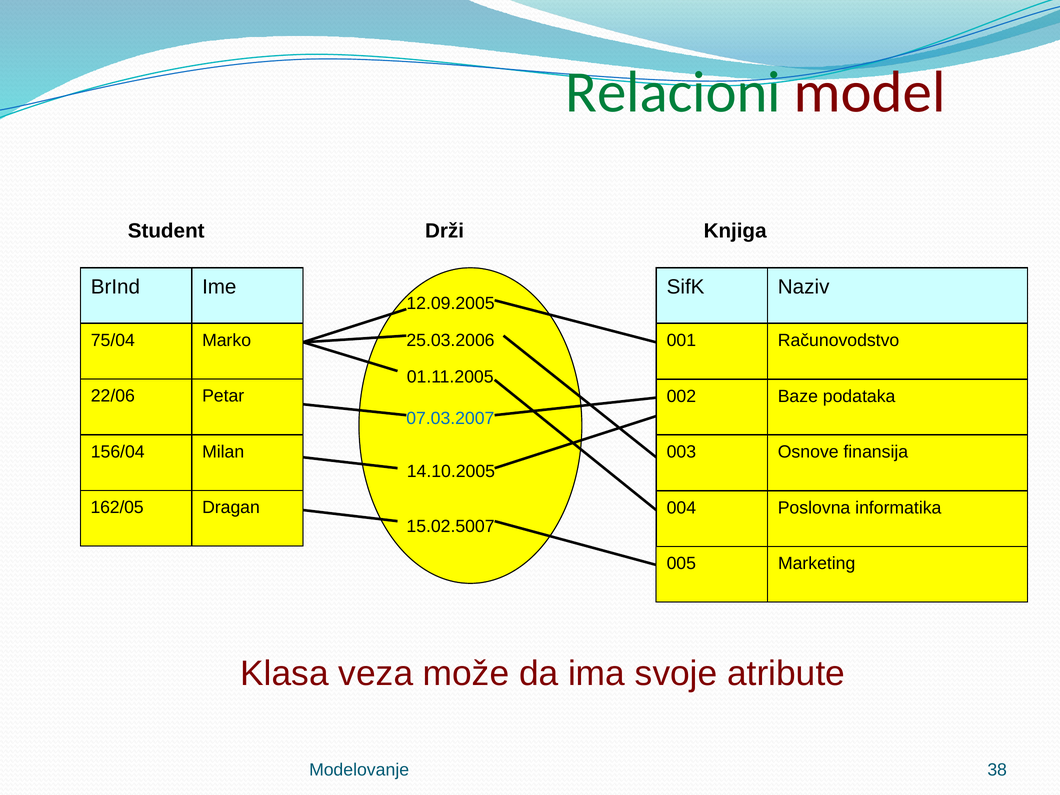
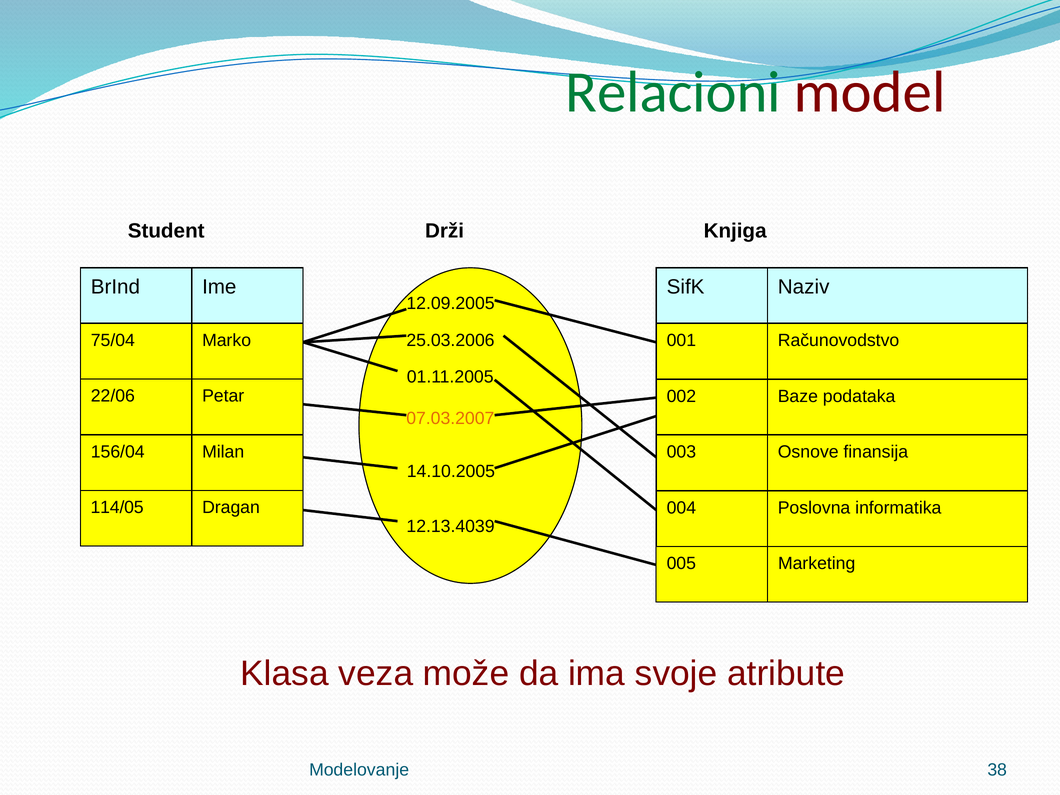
07.03.2007 colour: blue -> orange (450, 418)
162/05: 162/05 -> 114/05 (117, 508)
15.02.5007: 15.02.5007 -> 12.13.4039 (451, 526)
